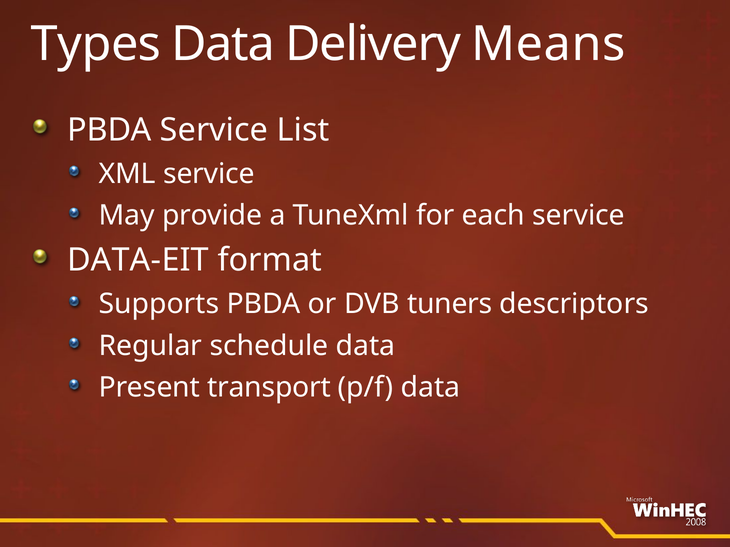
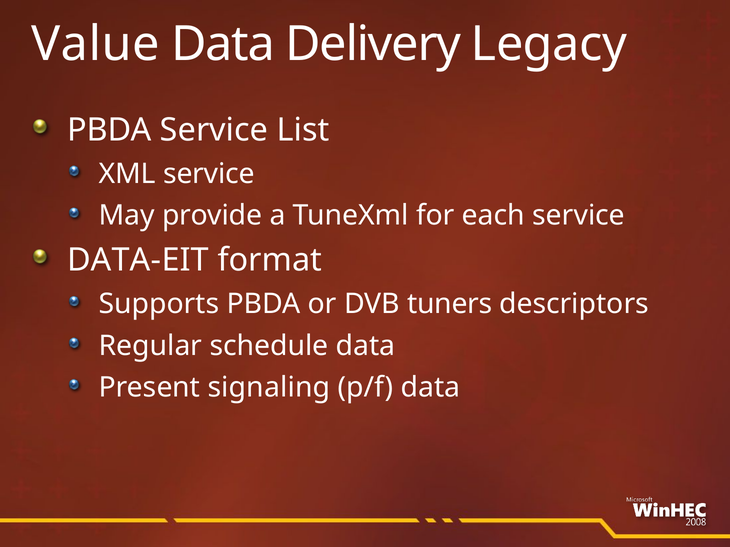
Types: Types -> Value (95, 44)
Means: Means -> Legacy (549, 44)
transport: transport -> signaling (269, 388)
